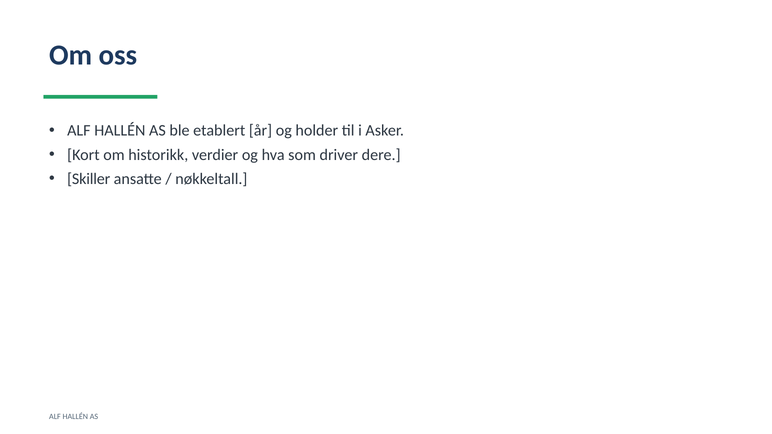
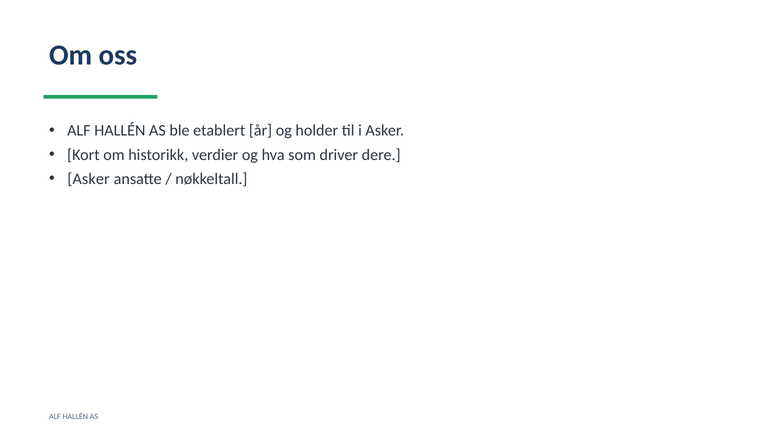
Skiller: Skiller -> Asker (89, 179)
